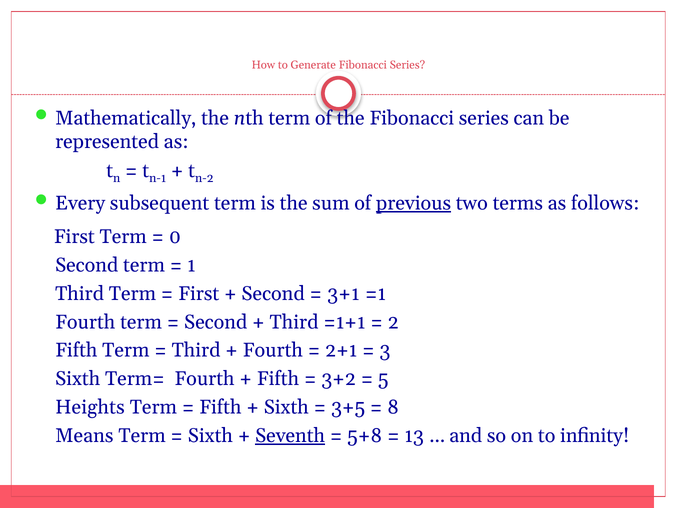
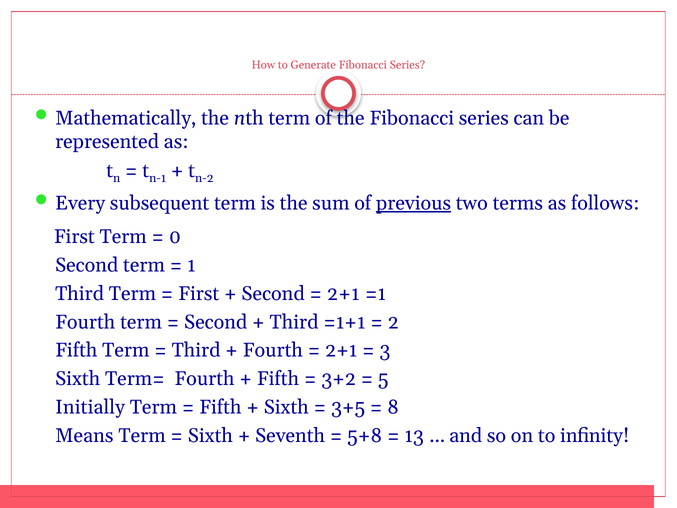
3+1: 3+1 -> 2+1 (343, 293)
Heights: Heights -> Initially (90, 407)
Seventh underline: present -> none (290, 436)
